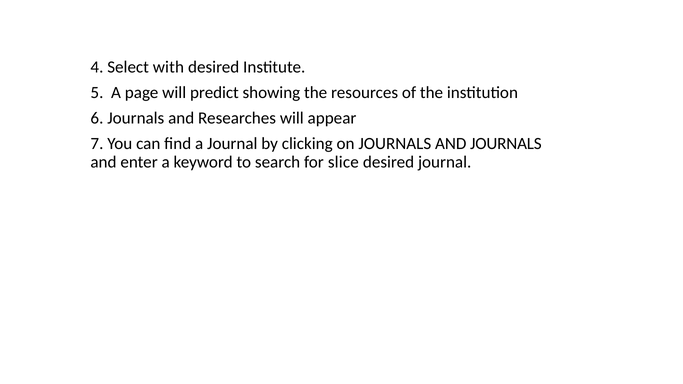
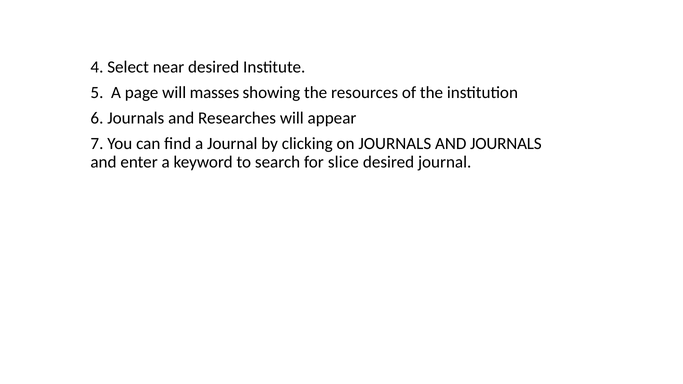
with: with -> near (168, 67)
predict: predict -> masses (214, 93)
